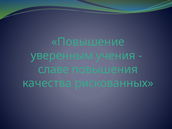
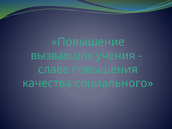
уверенным: уверенным -> вызвавших (62, 56)
рискованных: рискованных -> социального (114, 83)
